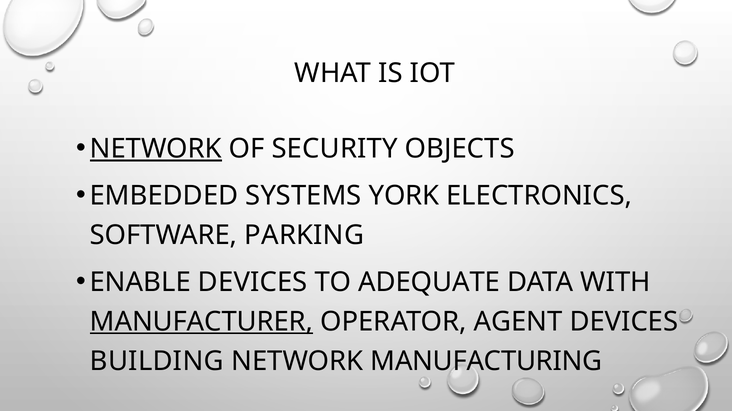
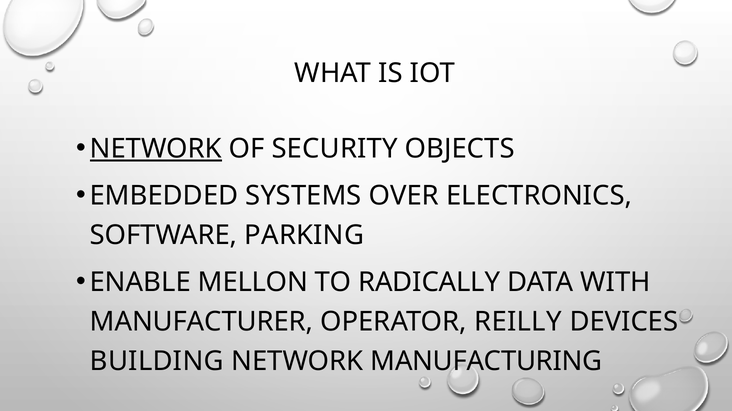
YORK: YORK -> OVER (404, 196)
ENABLE DEVICES: DEVICES -> MELLON (253, 283)
ADEQUATE: ADEQUATE -> RADICALLY (429, 283)
MANUFACTURER underline: present -> none (201, 322)
AGENT: AGENT -> REILLY (518, 322)
